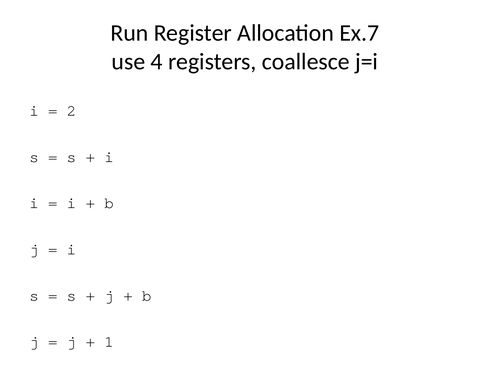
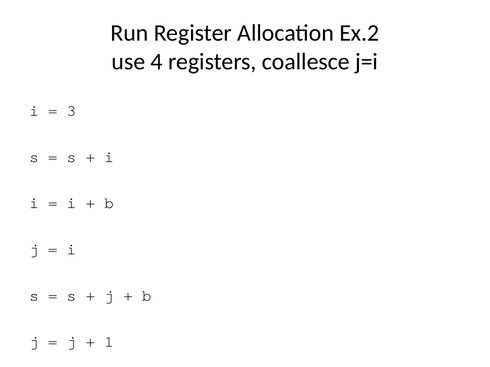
Ex.7: Ex.7 -> Ex.2 (359, 33)
2: 2 -> 3 (72, 111)
